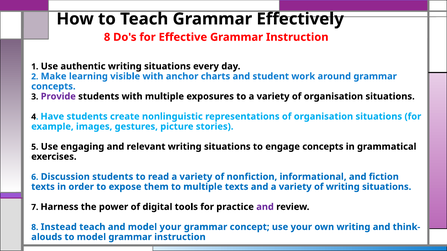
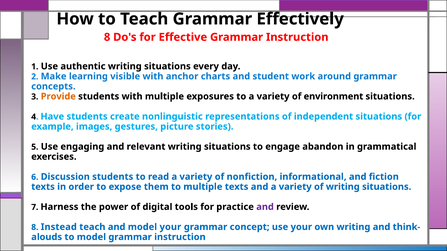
Provide colour: purple -> orange (58, 97)
variety of organisation: organisation -> environment (333, 97)
representations of organisation: organisation -> independent (323, 117)
engage concepts: concepts -> abandon (323, 147)
